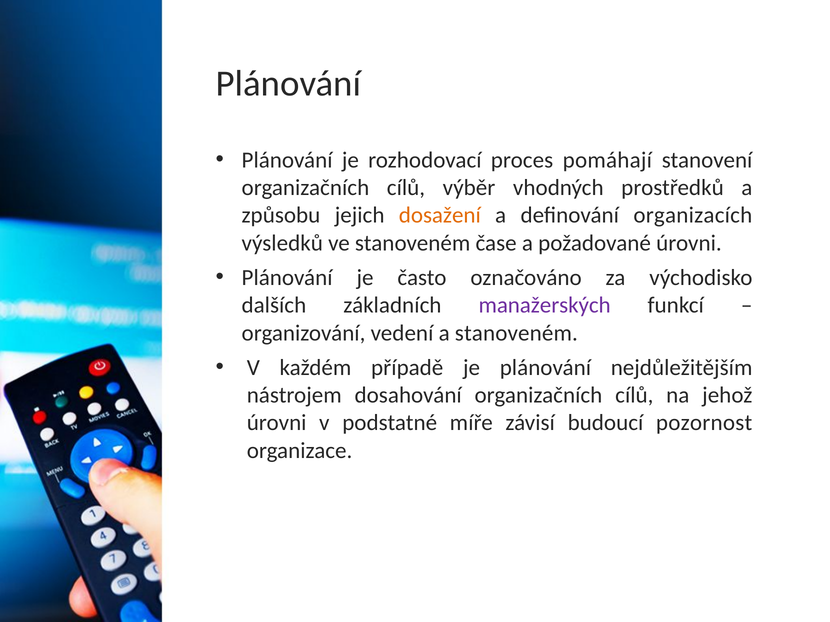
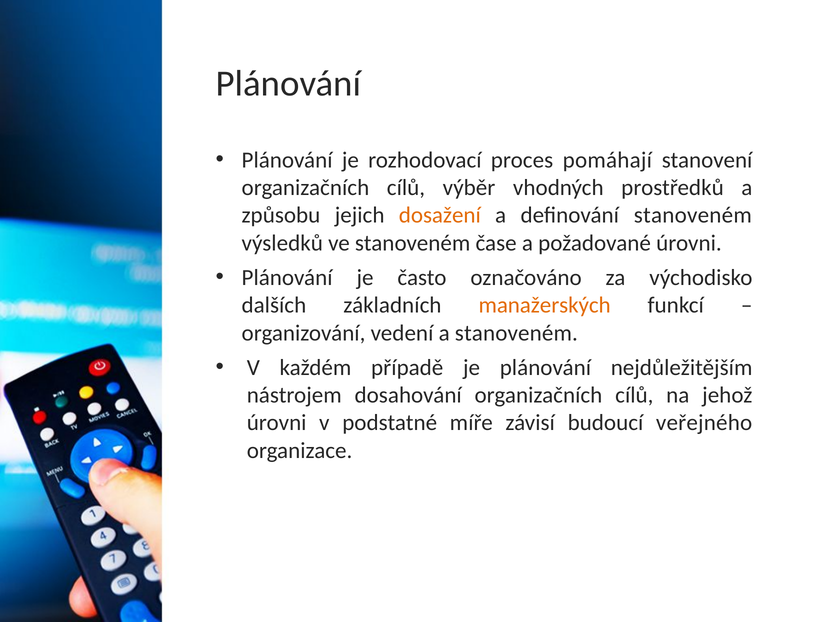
definování organizacích: organizacích -> stanoveném (693, 216)
manažerských colour: purple -> orange (545, 305)
pozornost: pozornost -> veřejného (704, 423)
